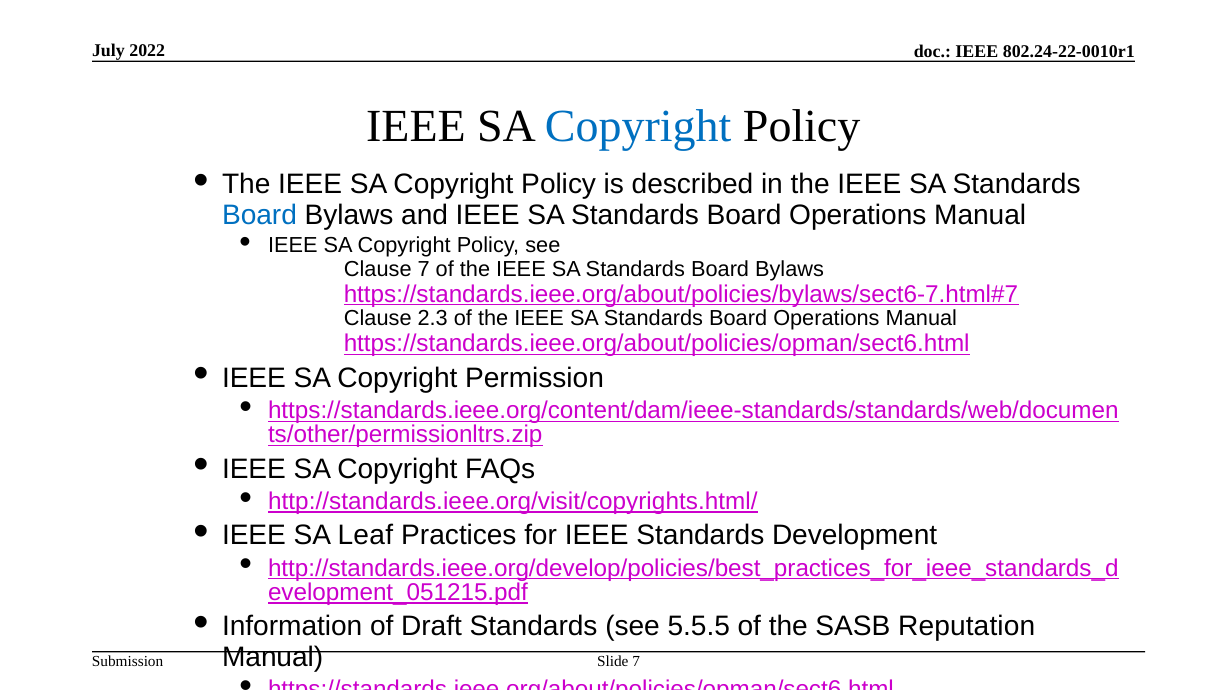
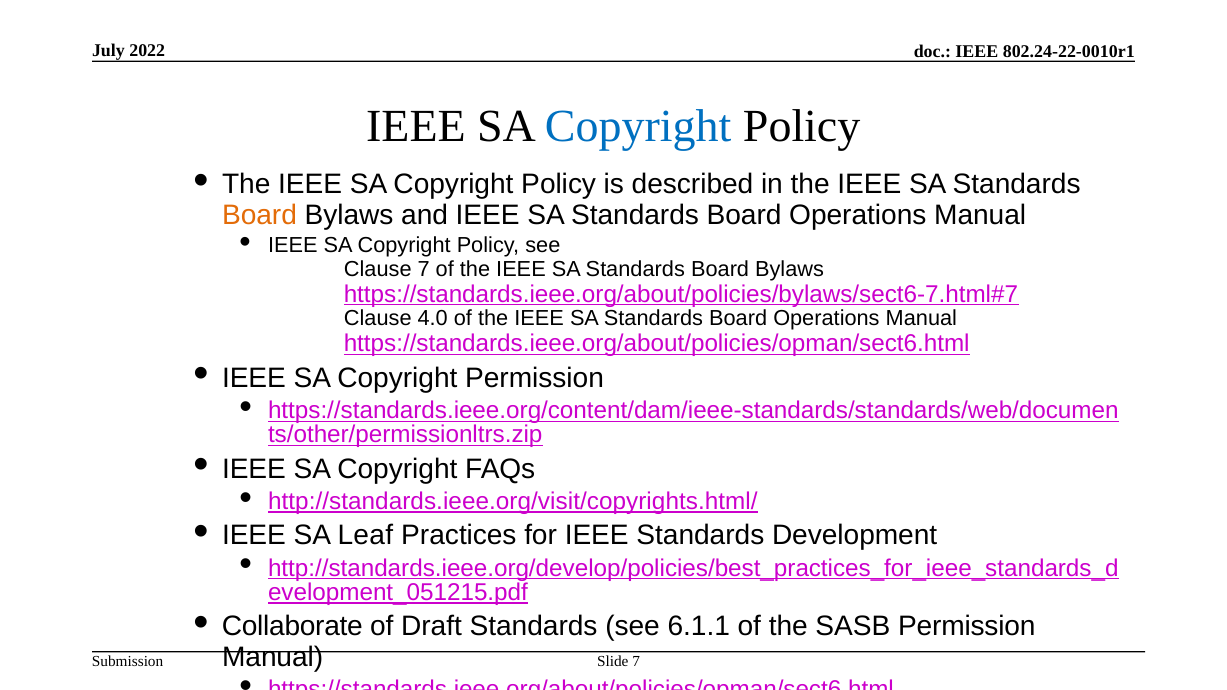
Board colour: blue -> orange (260, 215)
2.3: 2.3 -> 4.0 (433, 319)
Information: Information -> Collaborate (292, 627)
5.5.5: 5.5.5 -> 6.1.1 (699, 627)
SASB Reputation: Reputation -> Permission (967, 627)
